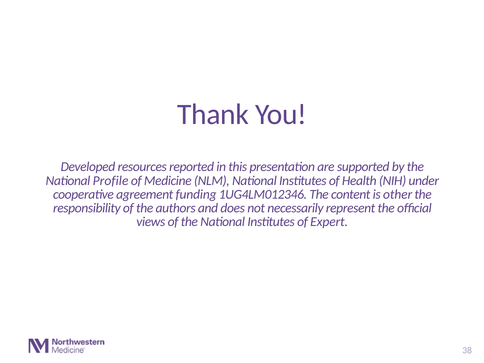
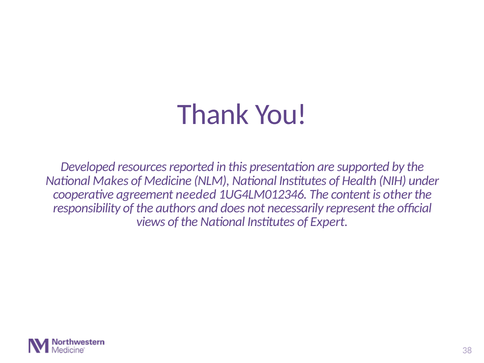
Profile: Profile -> Makes (111, 181)
funding: funding -> needed (196, 194)
